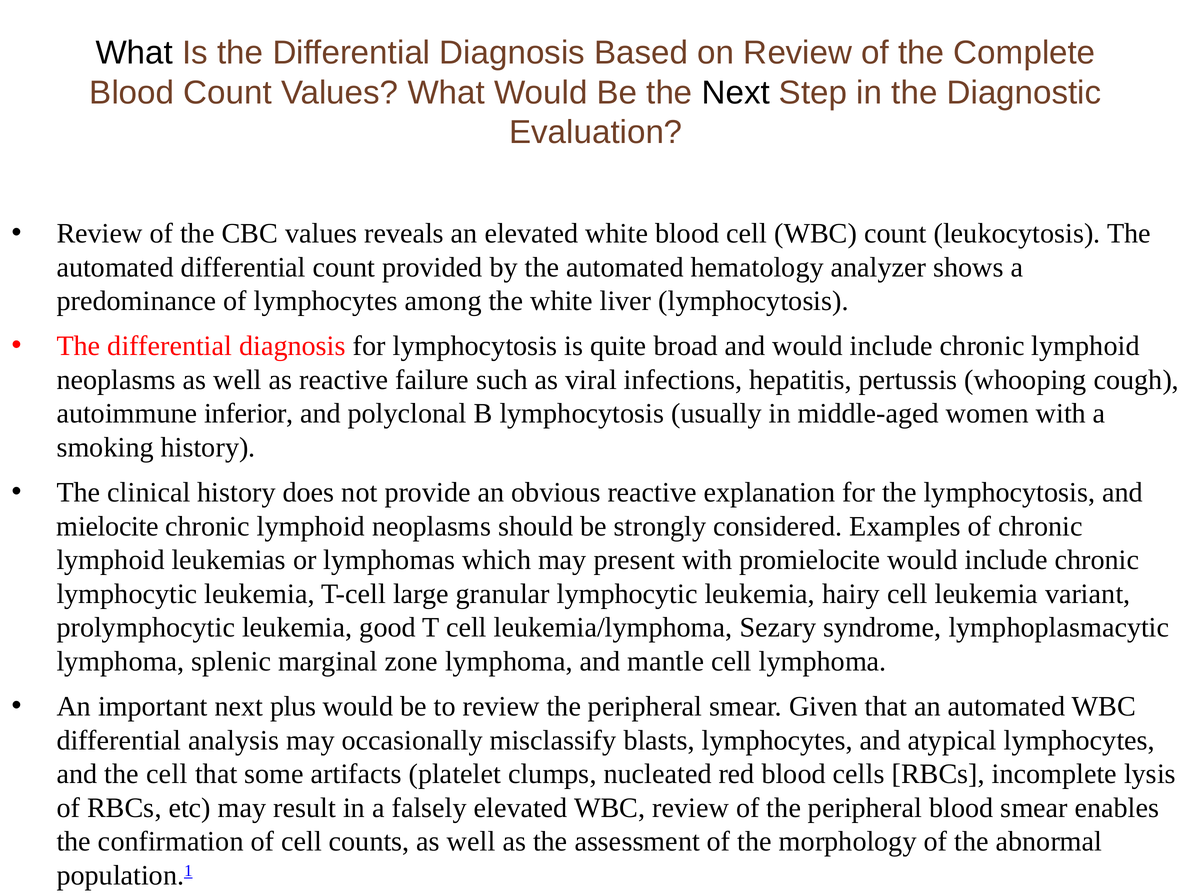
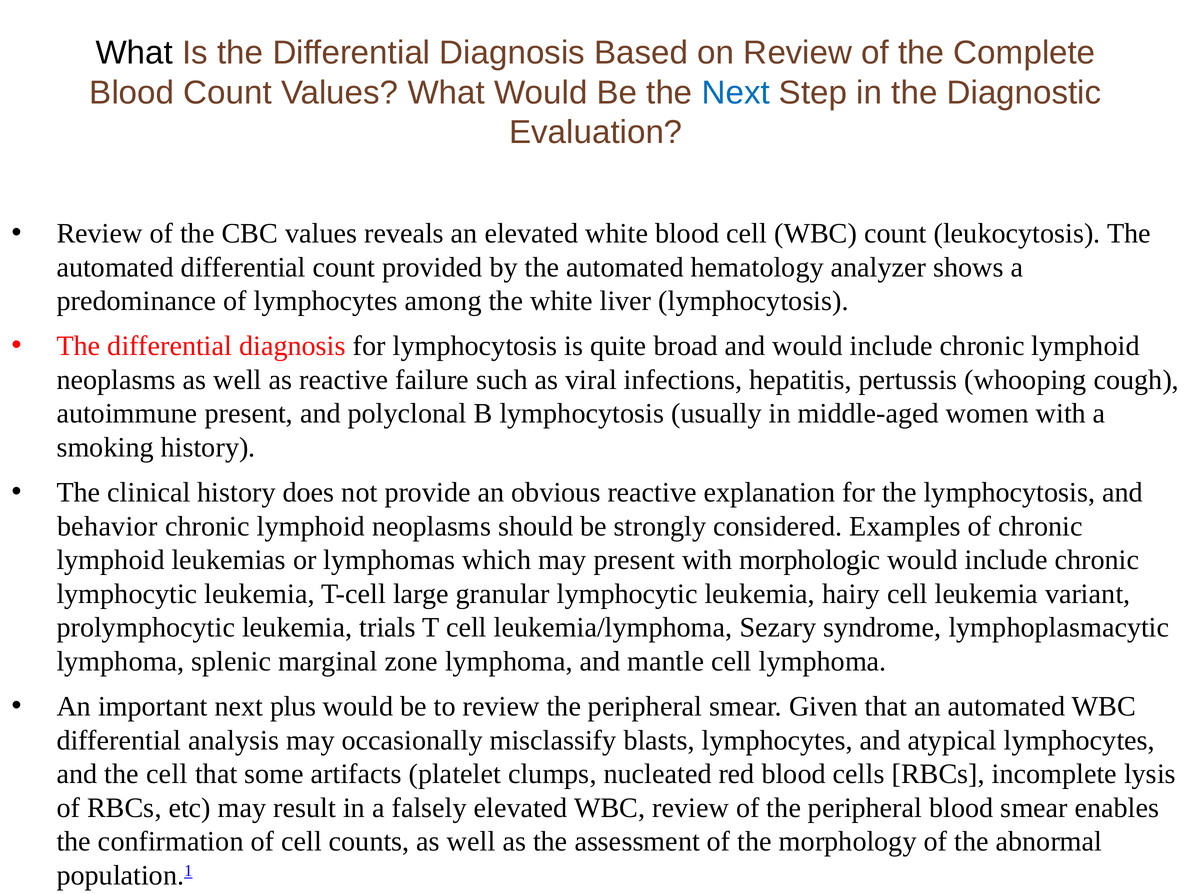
Next colour: black -> blue (736, 93)
autoimmune inferior: inferior -> present (249, 414)
mielocite: mielocite -> behavior (107, 526)
promielocite: promielocite -> morphologic (810, 560)
good: good -> trials (388, 628)
